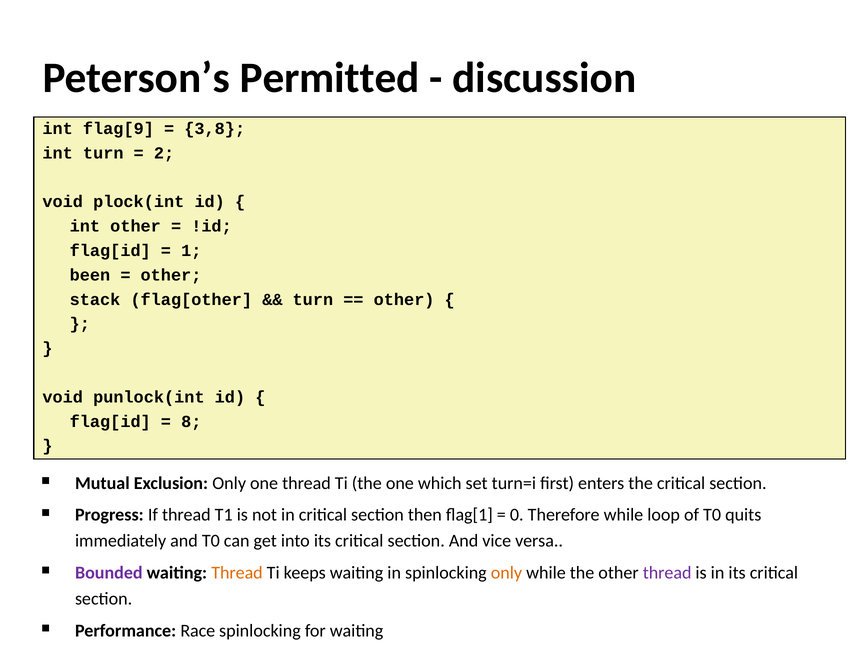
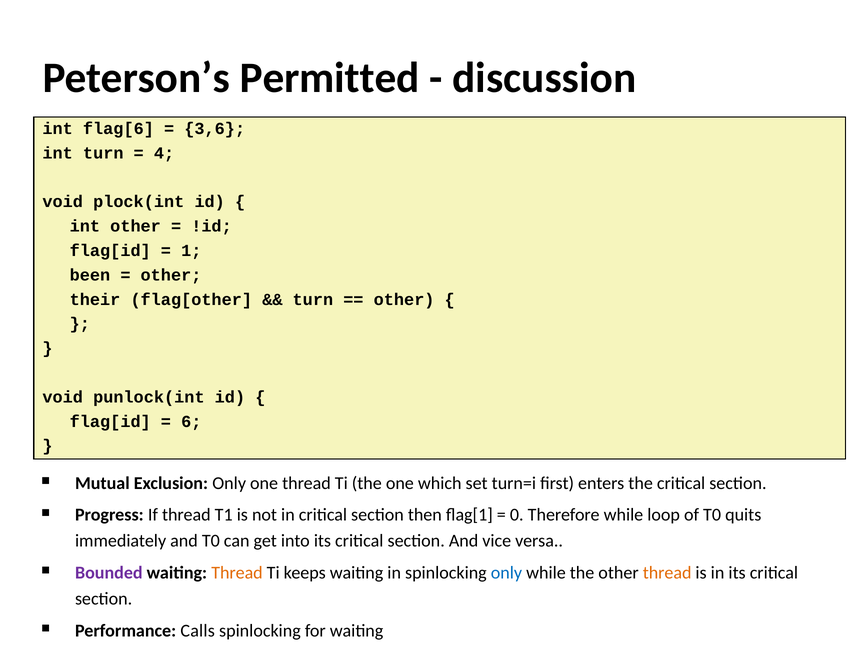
flag[9: flag[9 -> flag[6 (118, 129)
3,8: 3,8 -> 3,6 (215, 129)
2: 2 -> 4 (164, 153)
stack: stack -> their (95, 299)
8: 8 -> 6 (191, 421)
only colour: orange -> blue (506, 572)
thread colour: purple -> orange (667, 572)
Race: Race -> Calls (198, 630)
